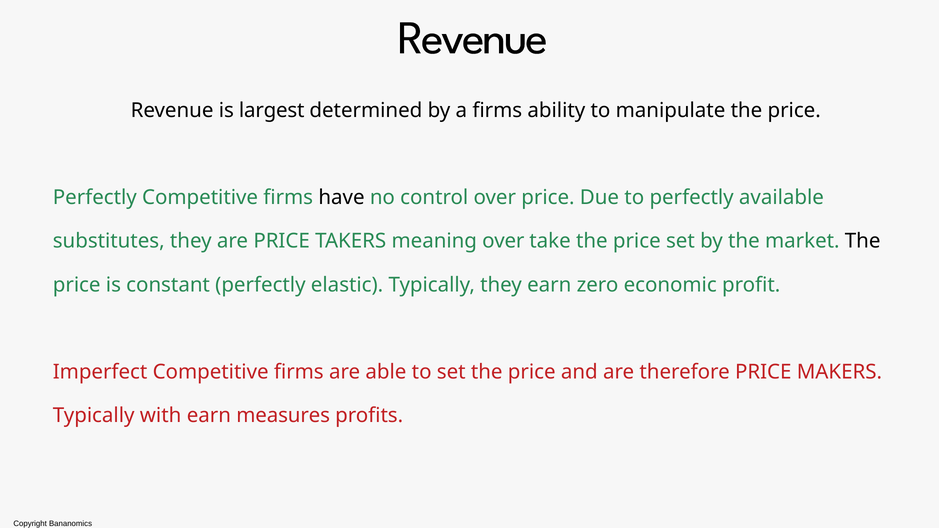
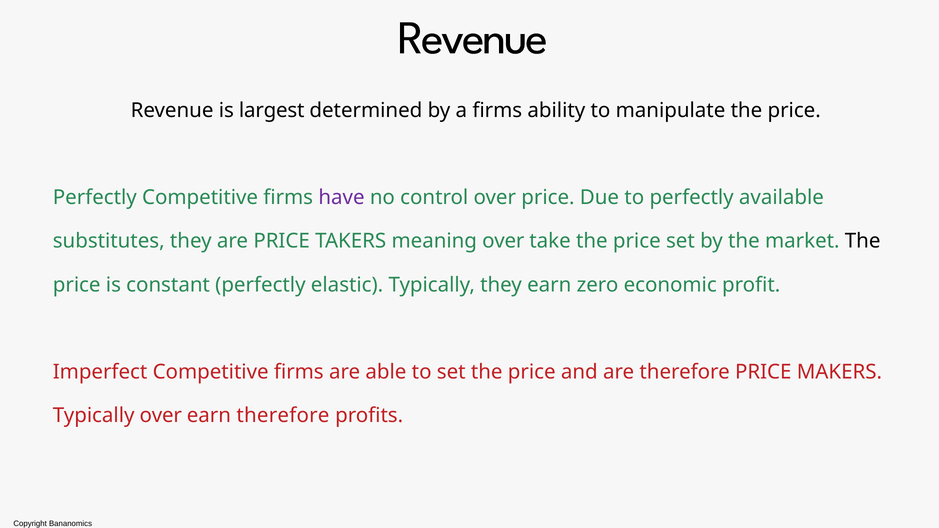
have colour: black -> purple (342, 198)
Typically with: with -> over (161, 415)
earn measures: measures -> therefore (283, 415)
